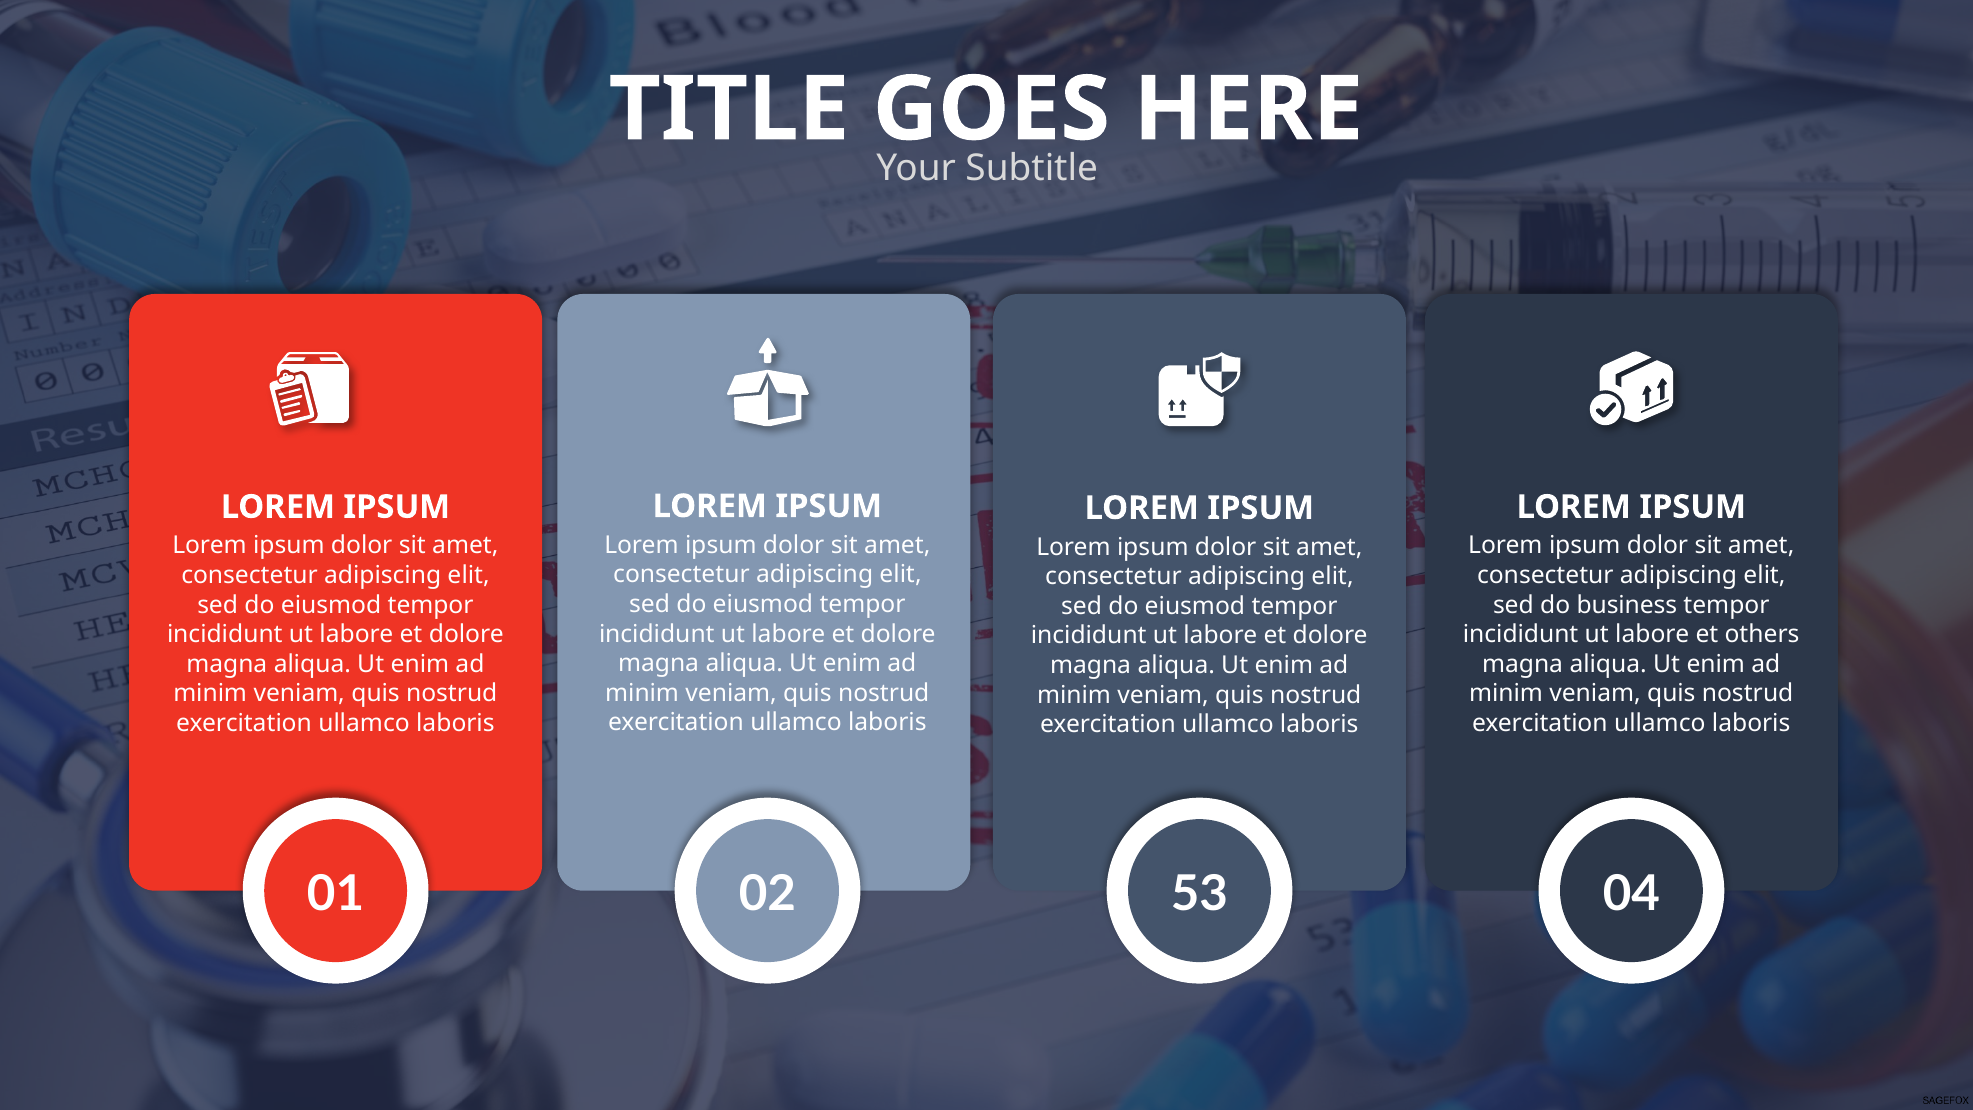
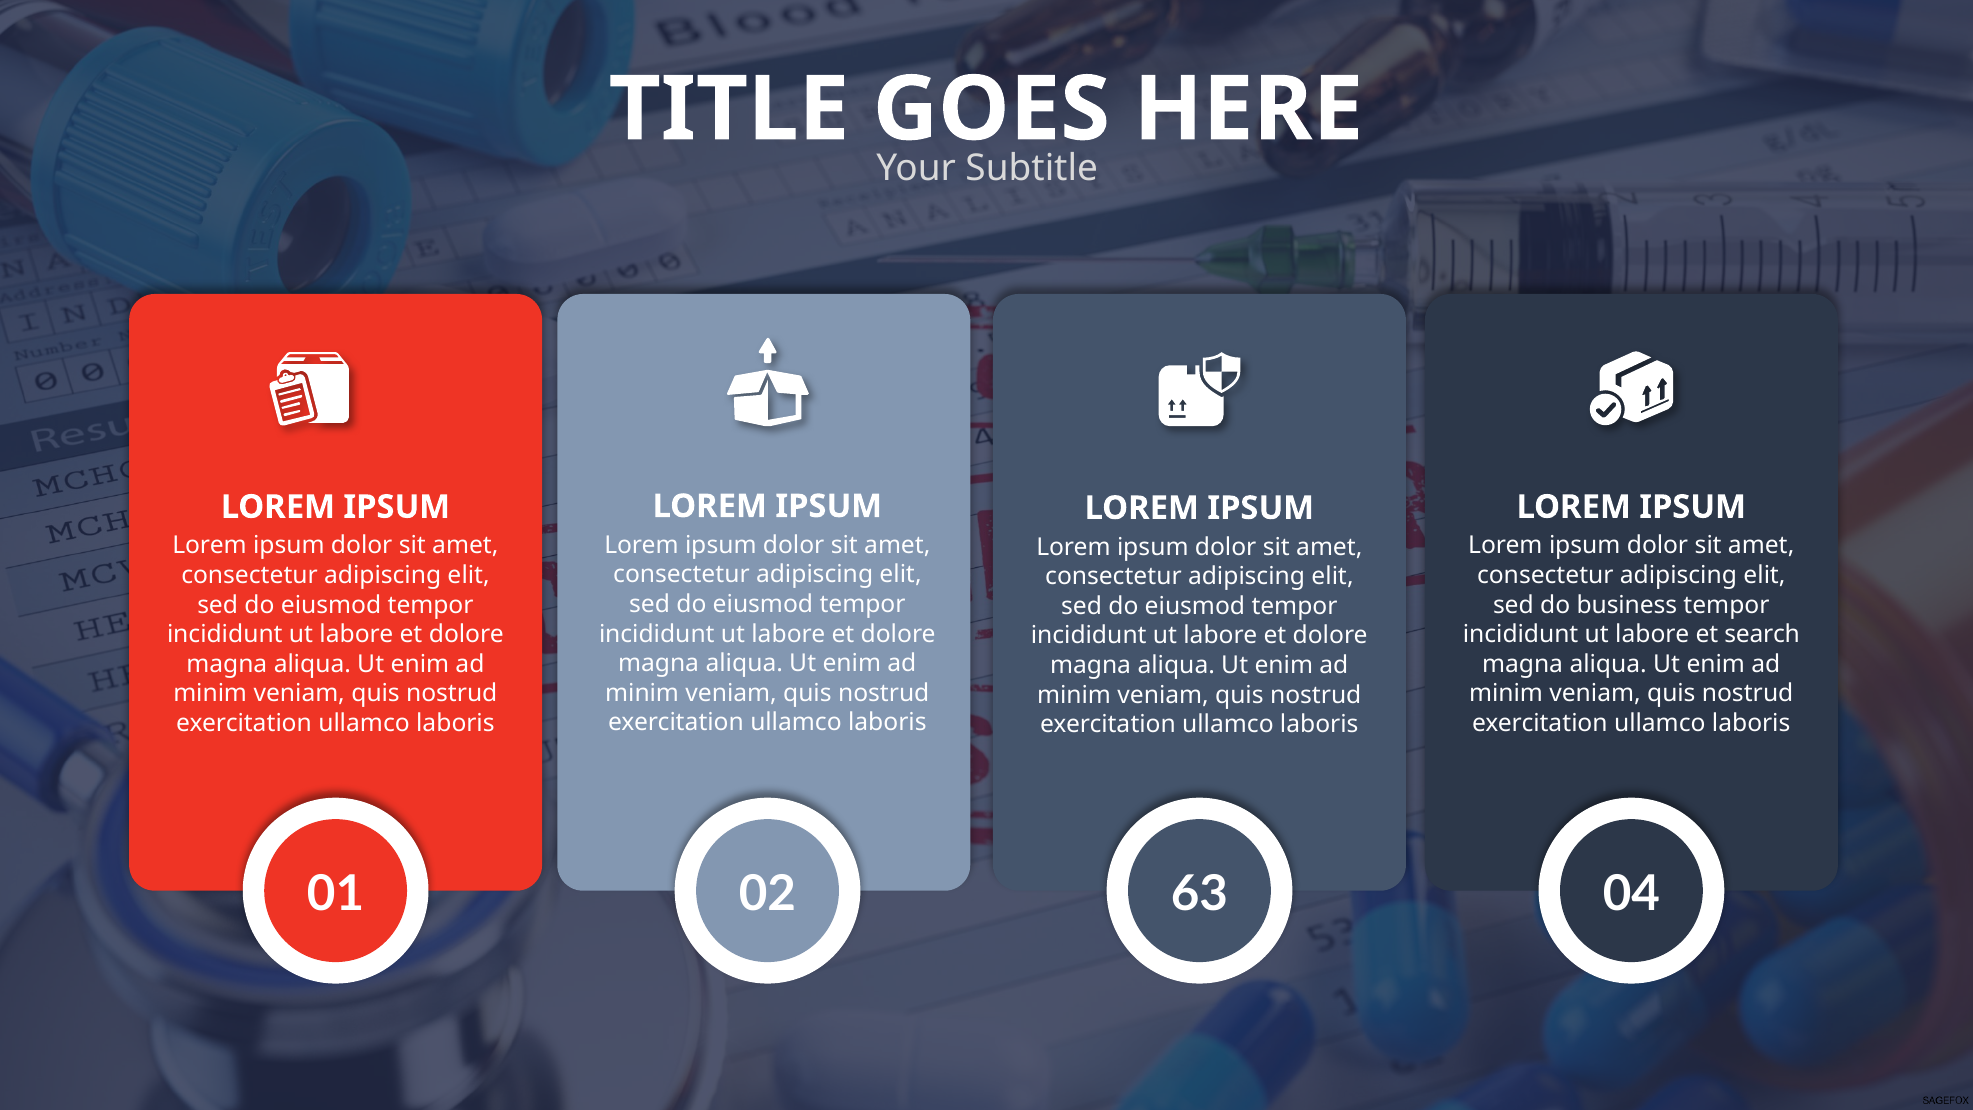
others: others -> search (1762, 635)
53: 53 -> 63 (1199, 894)
